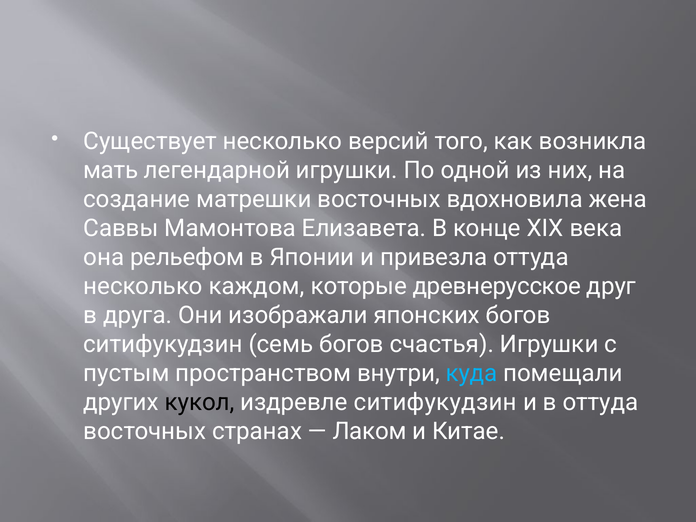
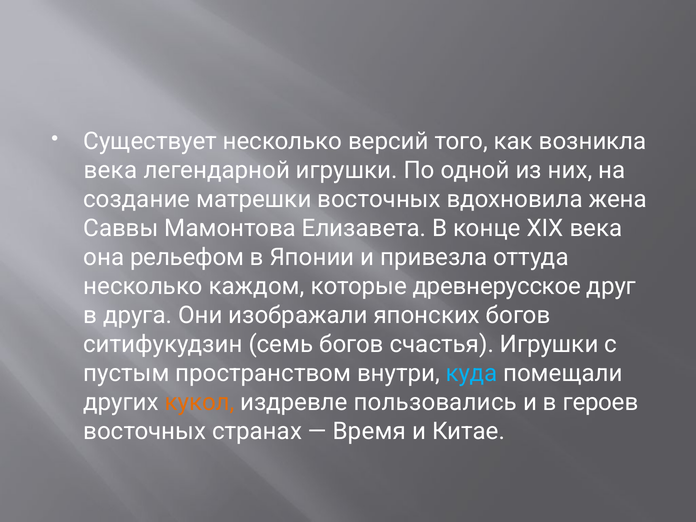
мать: мать -> века (111, 170)
кукол colour: black -> orange (200, 402)
издревле ситифукудзин: ситифукудзин -> пользовались (435, 402)
в оттуда: оттуда -> героев (600, 402)
Лаком: Лаком -> Время (369, 431)
